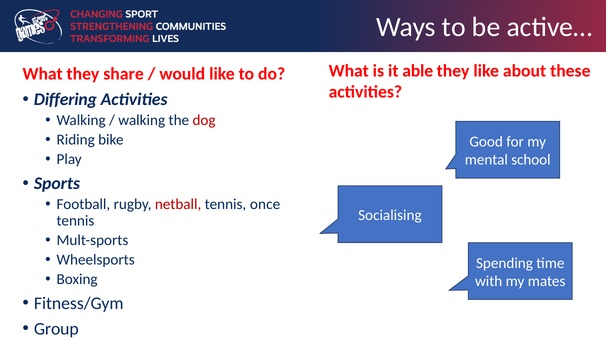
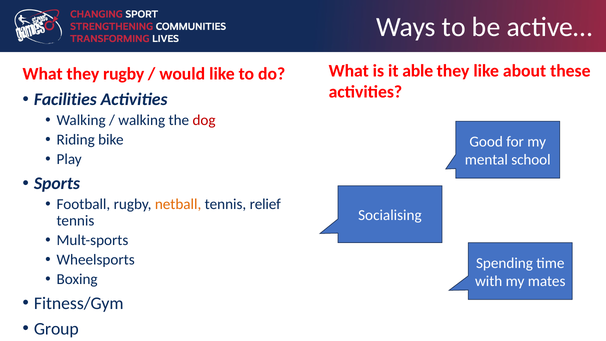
they share: share -> rugby (124, 74)
Differing: Differing -> Facilities (65, 99)
netball colour: red -> orange (178, 204)
once: once -> relief (265, 204)
